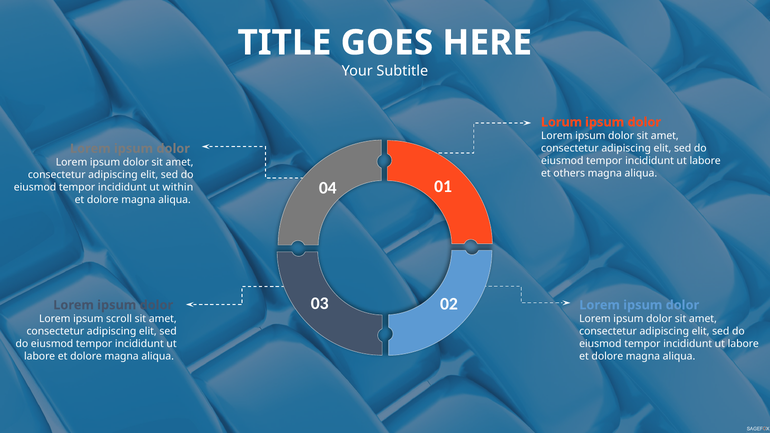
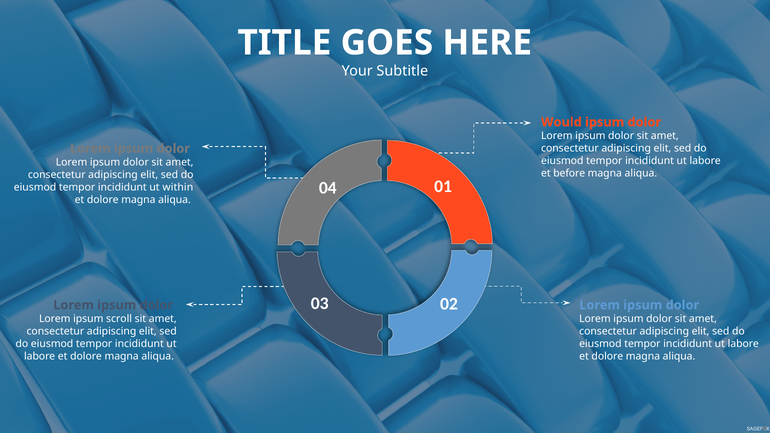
Lorum: Lorum -> Would (561, 122)
others: others -> before (569, 174)
